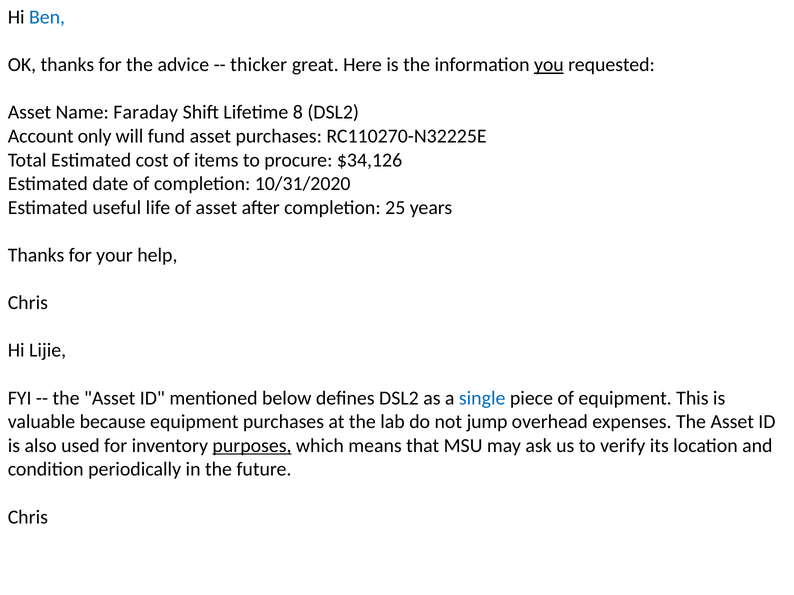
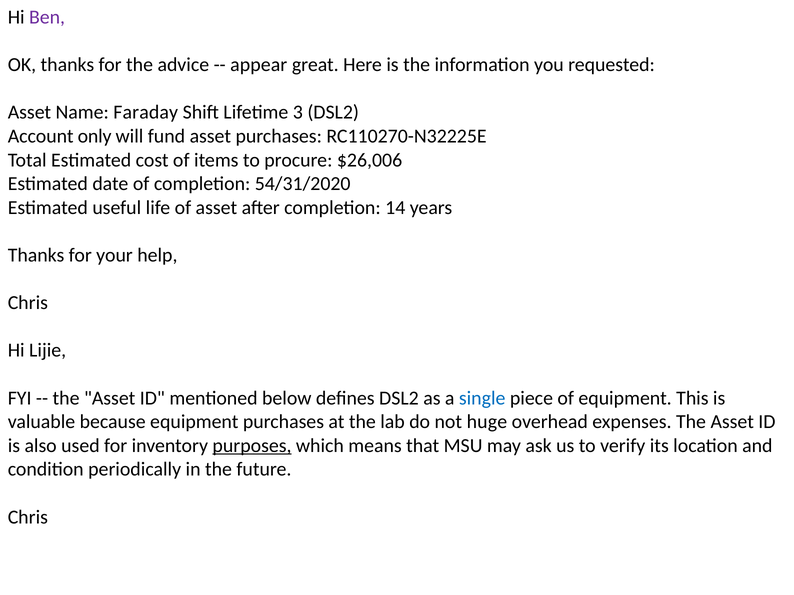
Ben colour: blue -> purple (47, 17)
thicker: thicker -> appear (259, 65)
you underline: present -> none (549, 65)
8: 8 -> 3 (298, 112)
$34,126: $34,126 -> $26,006 (370, 160)
10/31/2020: 10/31/2020 -> 54/31/2020 (303, 184)
25: 25 -> 14 (395, 208)
jump: jump -> huge (487, 422)
